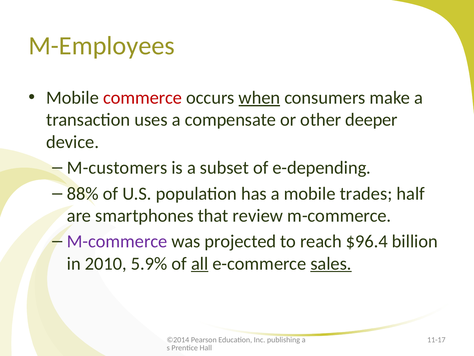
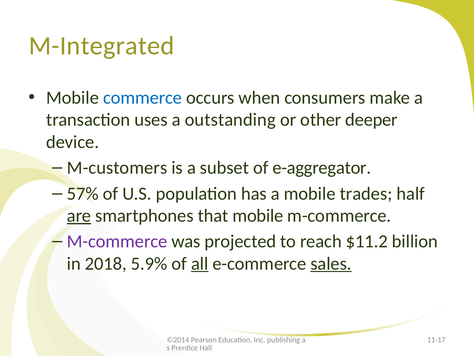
M-Employees: M-Employees -> M-Integrated (102, 46)
commerce colour: red -> blue (143, 98)
when underline: present -> none (259, 98)
compensate: compensate -> outstanding (230, 120)
e-depending: e-depending -> e-aggregator (322, 168)
88%: 88% -> 57% (83, 193)
are underline: none -> present (79, 215)
that review: review -> mobile (258, 215)
$96.4: $96.4 -> $11.2 (367, 241)
2010: 2010 -> 2018 (106, 263)
